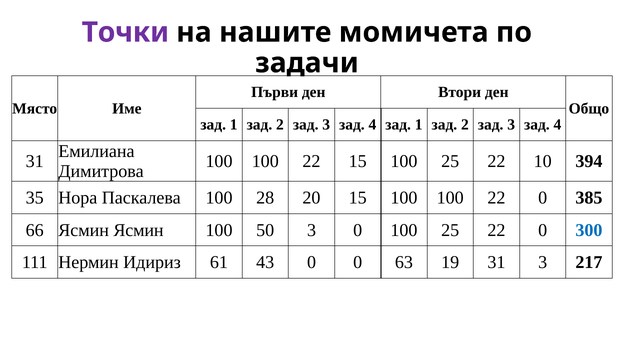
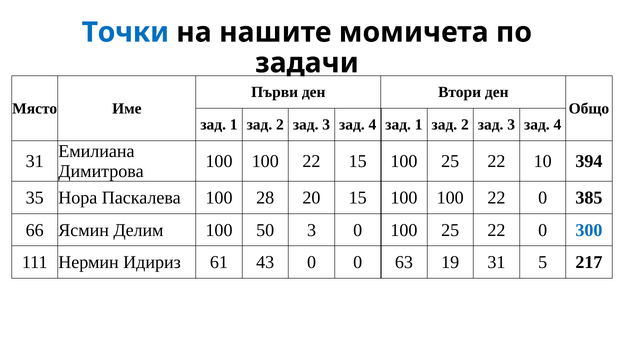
Точки colour: purple -> blue (125, 32)
Ясмин Ясмин: Ясмин -> Делим (138, 230)
31 3: 3 -> 5 (543, 263)
